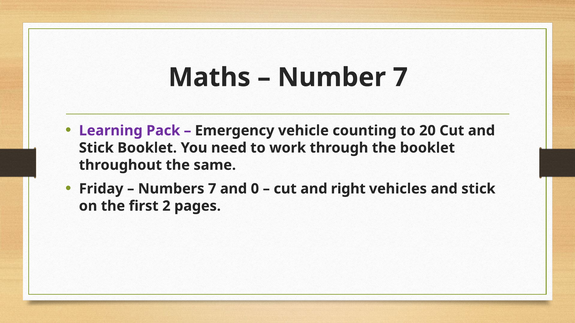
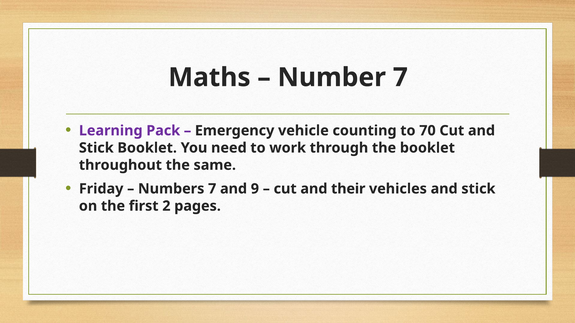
20: 20 -> 70 (427, 131)
0: 0 -> 9 (255, 189)
right: right -> their (348, 189)
